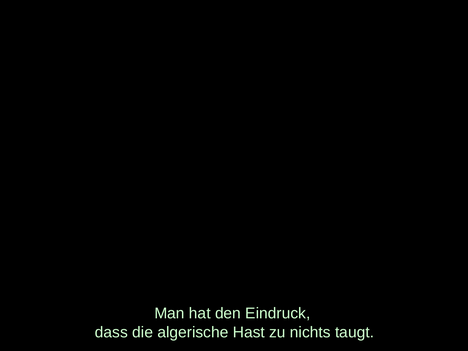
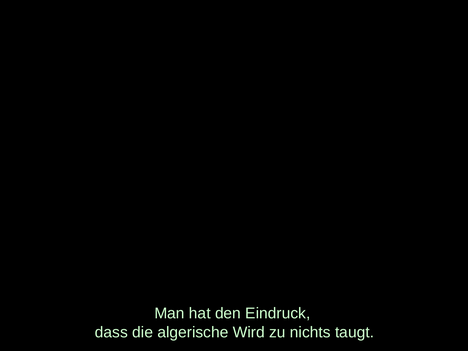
Hast: Hast -> Wird (249, 332)
